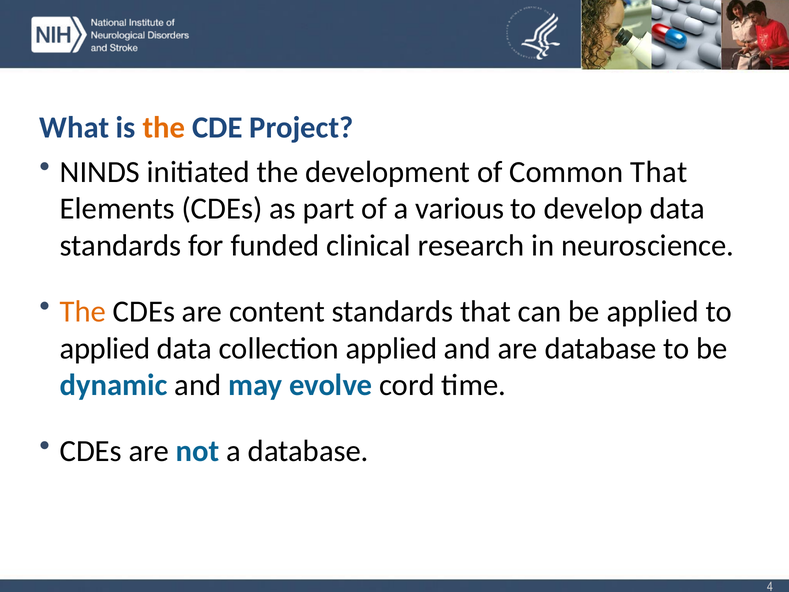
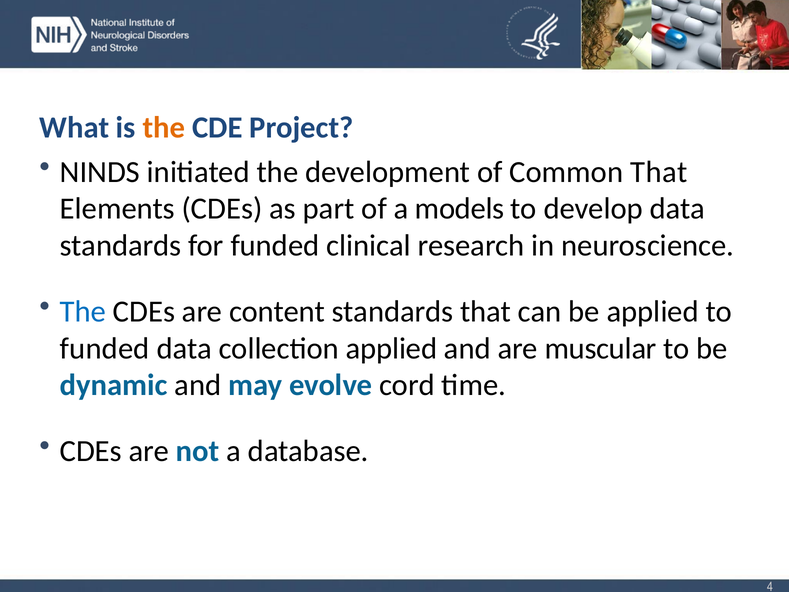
various: various -> models (460, 209)
The colour: orange -> blue (83, 311)
applied: applied -> funded (105, 348)
are database: database -> muscular (601, 348)
